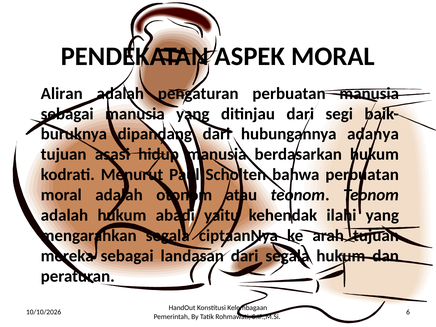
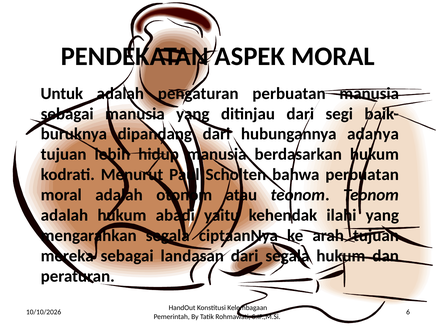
Aliran: Aliran -> Untuk (62, 93)
asasi: asasi -> lebih (112, 154)
